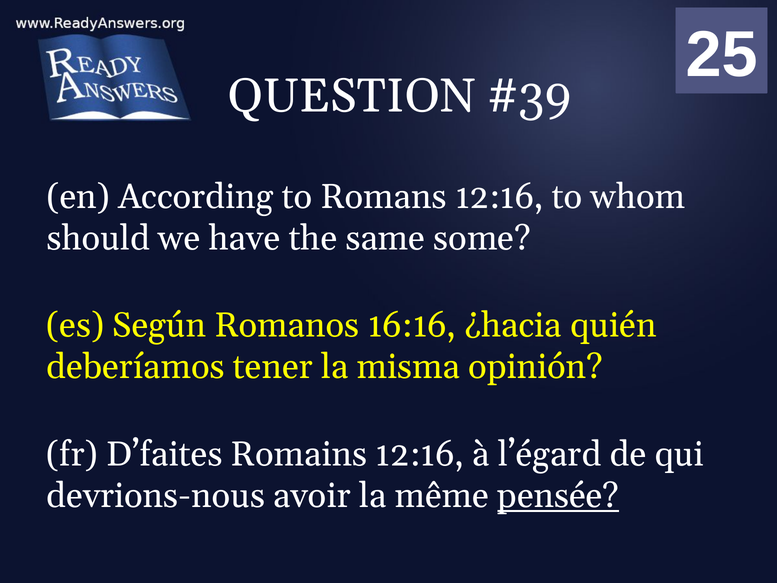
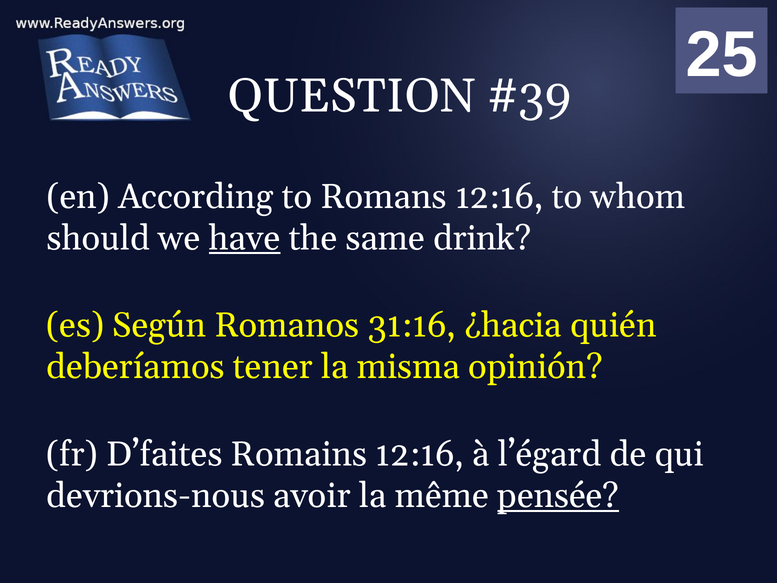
have underline: none -> present (245, 238)
some: some -> drink (482, 238)
16:16: 16:16 -> 31:16 (412, 325)
